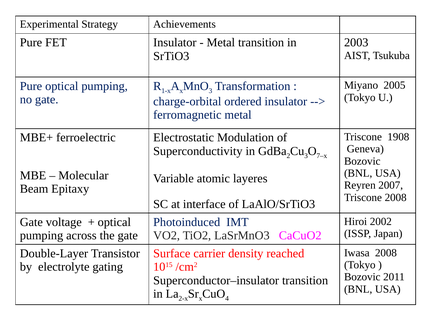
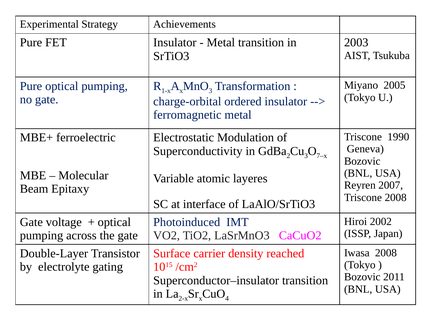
1908: 1908 -> 1990 (398, 137)
